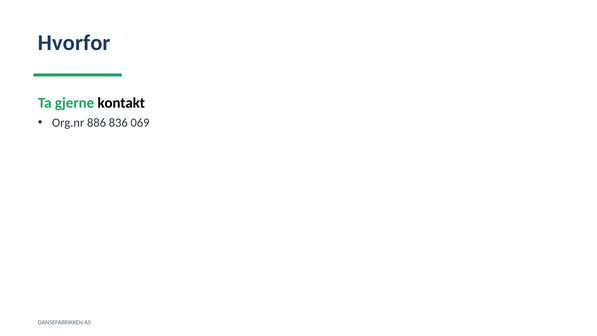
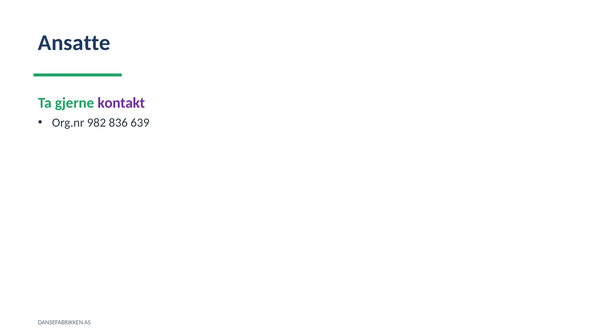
Hvorfor: Hvorfor -> Ansatte (74, 43)
kontakt colour: black -> purple (121, 103)
886: 886 -> 982 (97, 123)
069: 069 -> 639 (140, 123)
